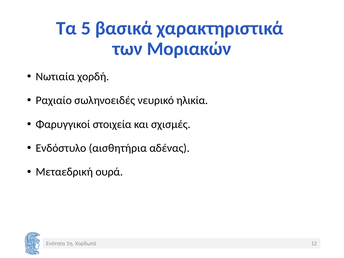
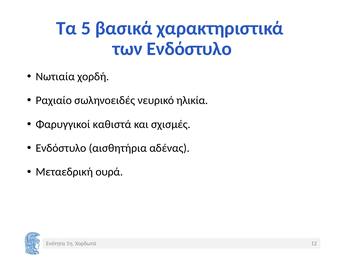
των Μοριακών: Μοριακών -> Ενδόστυλο (189, 49)
στοιχεία: στοιχεία -> καθιστά (112, 124)
